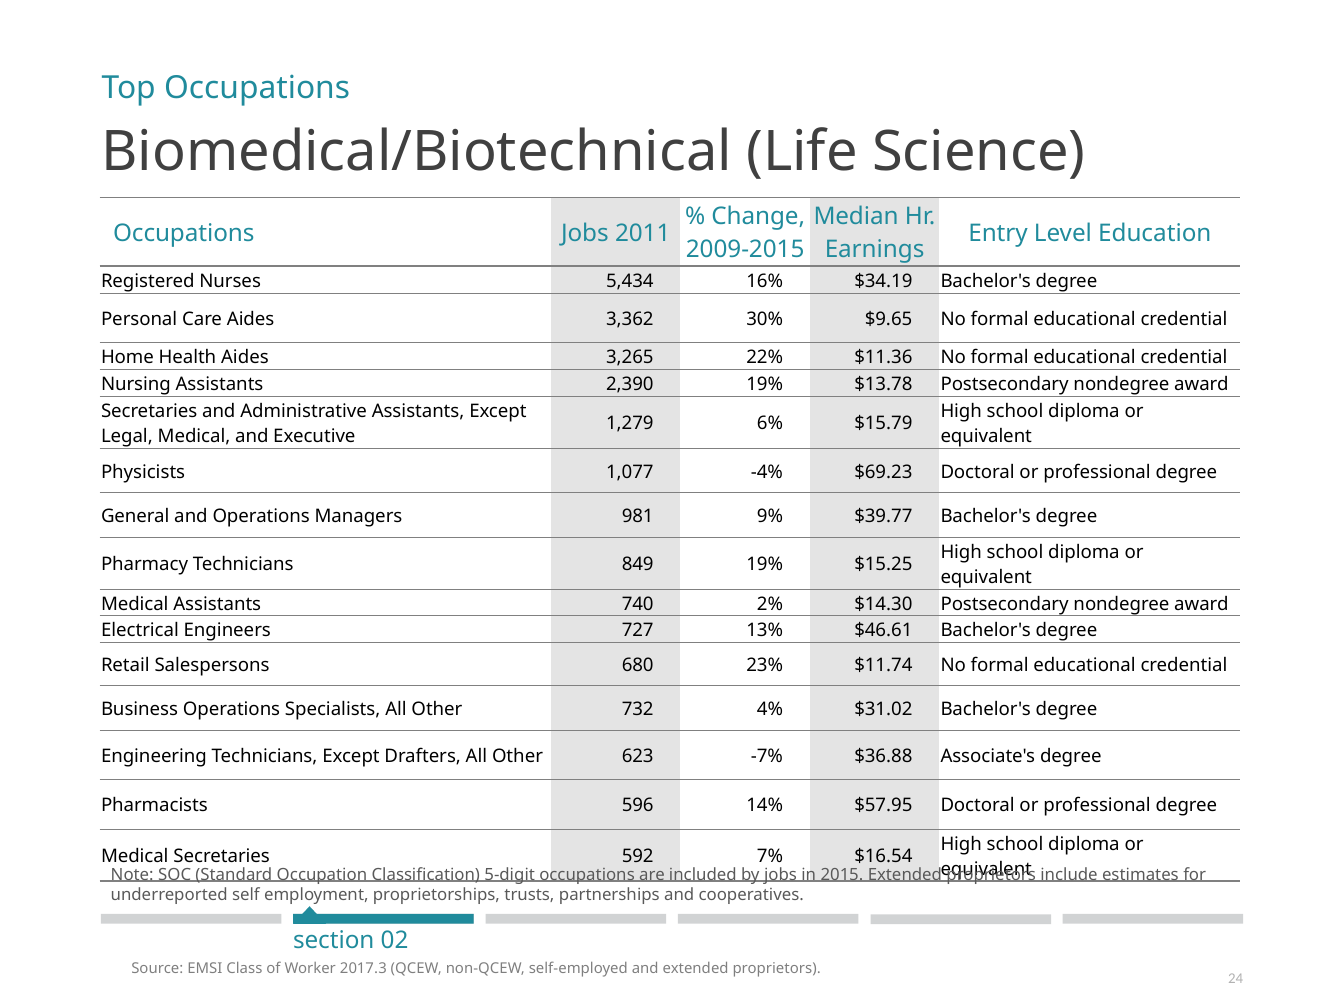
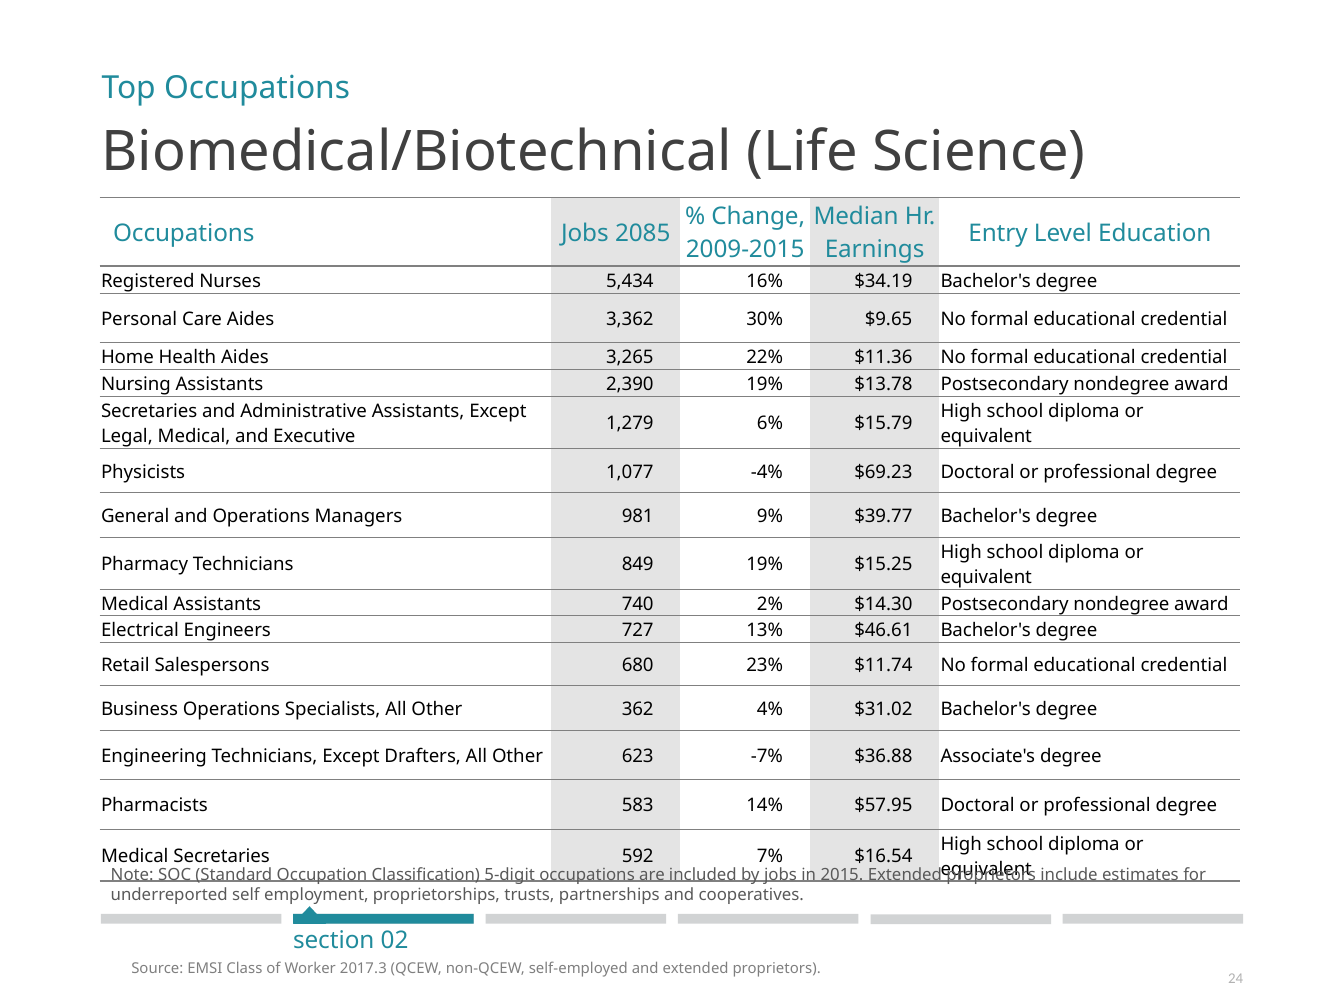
2011: 2011 -> 2085 (643, 233)
732: 732 -> 362 (638, 709)
596: 596 -> 583 (638, 806)
